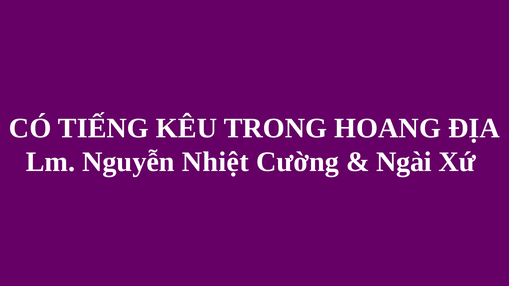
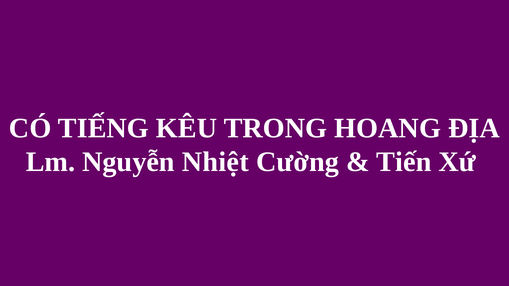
Ngài: Ngài -> Tiến (404, 162)
